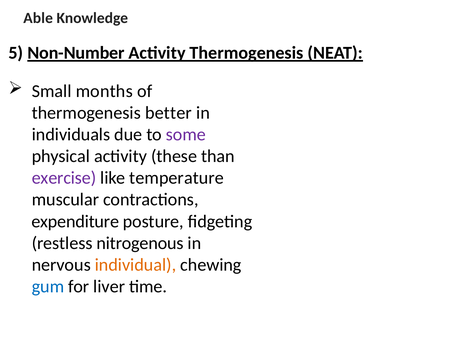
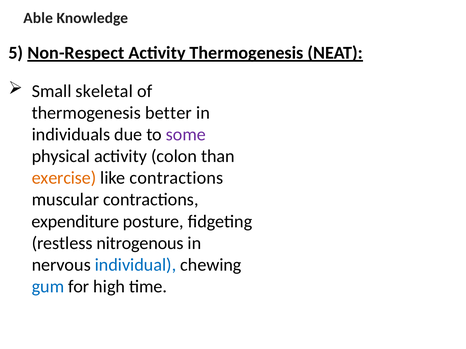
Non-Number: Non-Number -> Non-Respect (76, 53)
months: months -> skeletal (104, 91)
these: these -> colon (174, 156)
exercise colour: purple -> orange (64, 178)
like temperature: temperature -> contractions (177, 178)
individual colour: orange -> blue (136, 265)
liver: liver -> high (109, 287)
